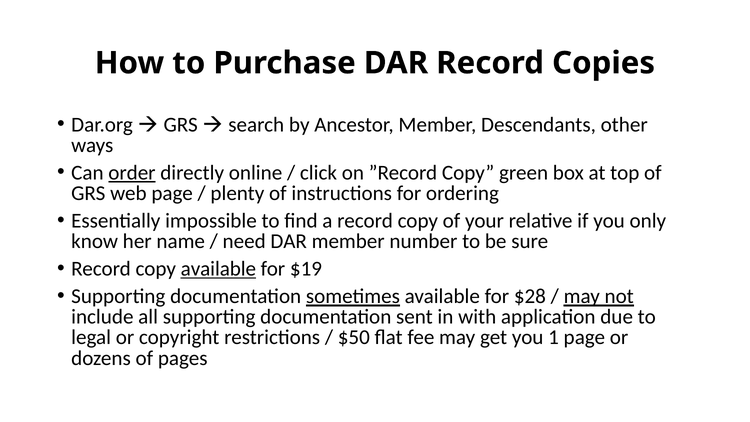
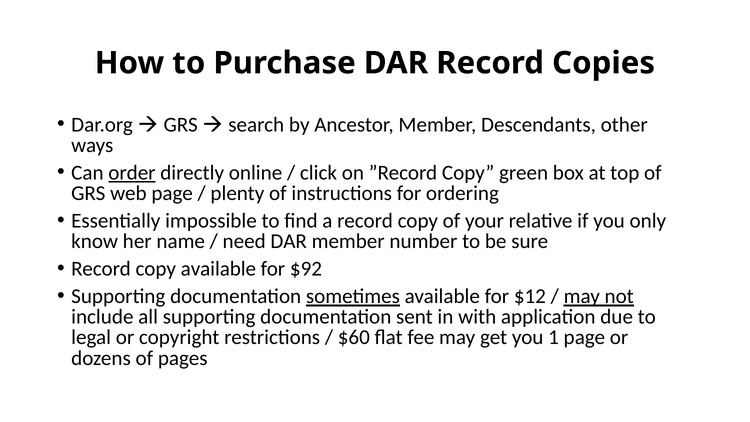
available underline: present -> none (218, 269)
$19: $19 -> $92 (306, 269)
$28: $28 -> $12 (530, 296)
$50: $50 -> $60 (354, 337)
